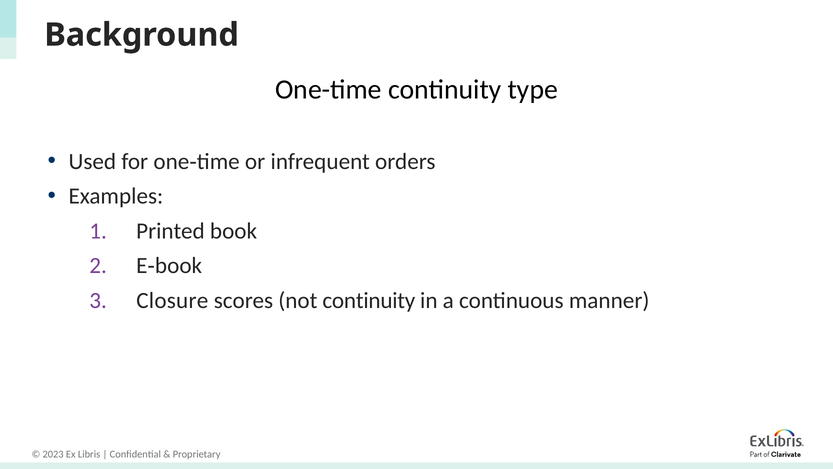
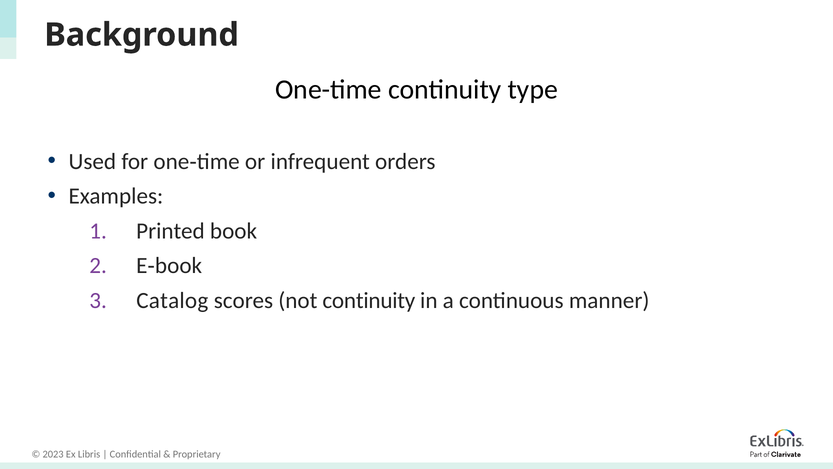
Closure: Closure -> Catalog (172, 300)
